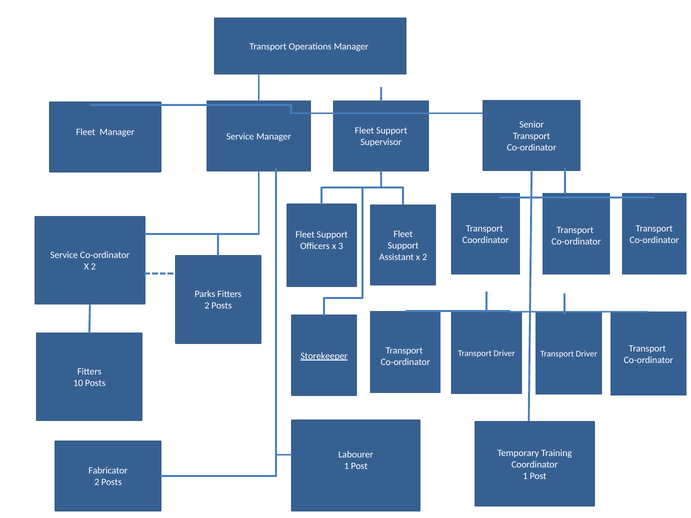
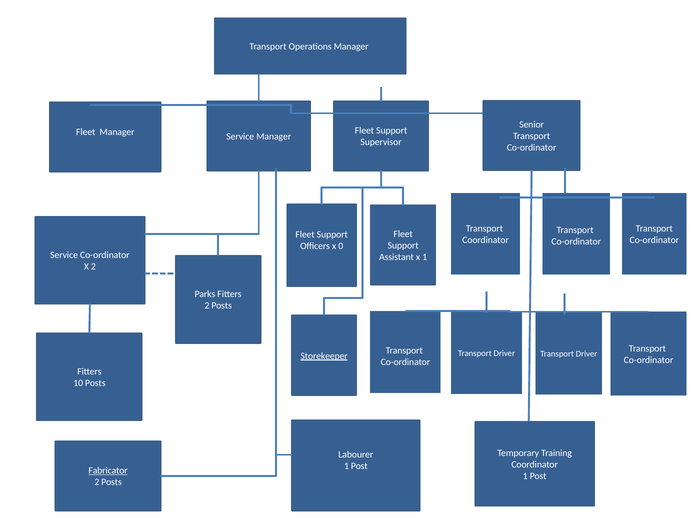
3: 3 -> 0 (341, 246)
Assistant x 2: 2 -> 1 (425, 257)
Fabricator underline: none -> present (108, 471)
